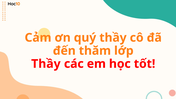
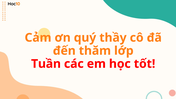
Thầy: Thầy -> Tuần (46, 64)
